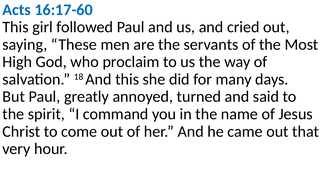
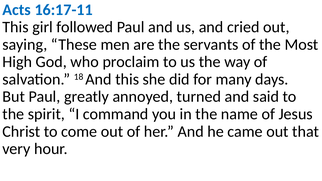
16:17-60: 16:17-60 -> 16:17-11 (64, 10)
